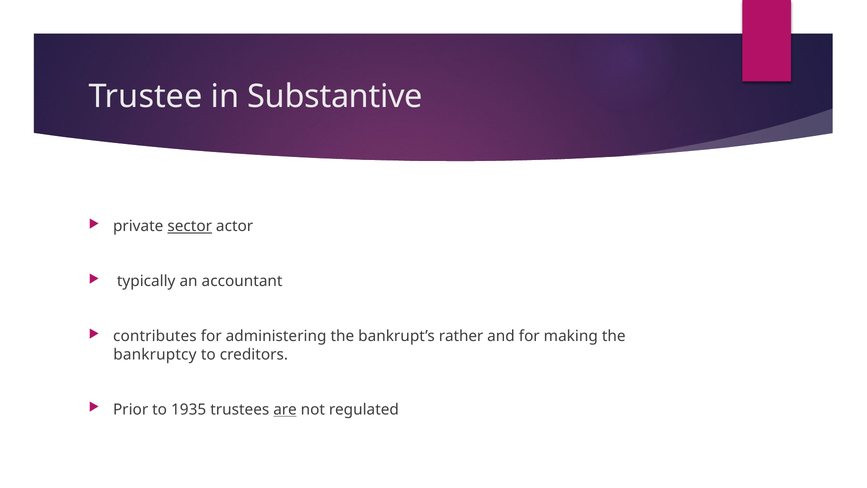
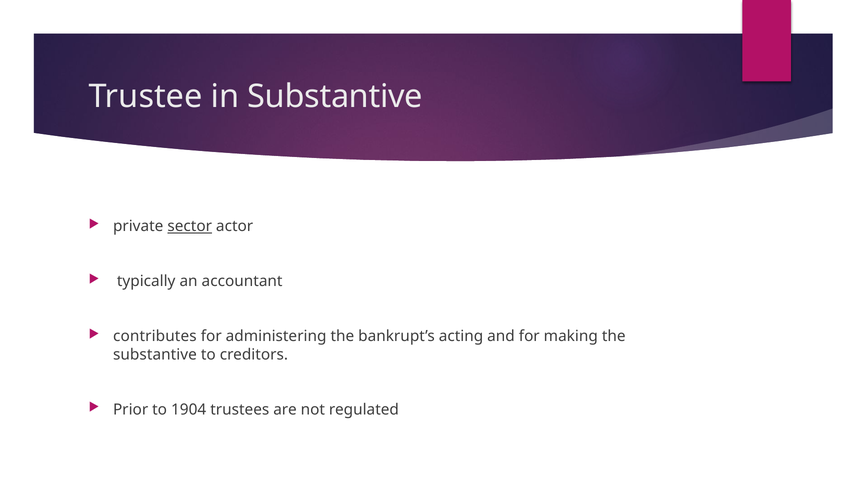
rather: rather -> acting (461, 336)
bankruptcy: bankruptcy -> substantive (155, 354)
1935: 1935 -> 1904 (189, 409)
are underline: present -> none (285, 409)
